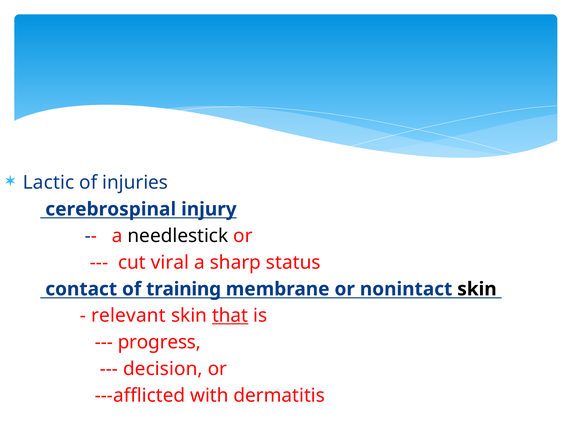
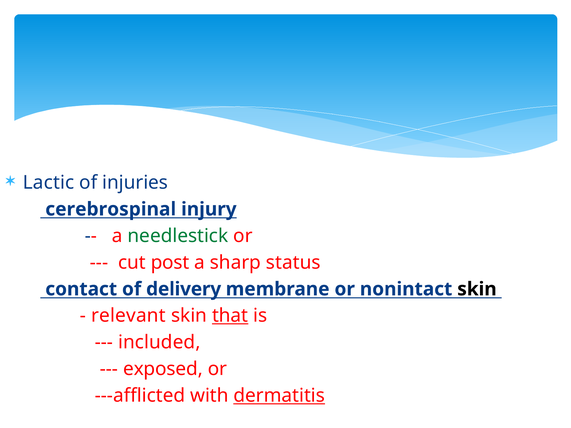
needlestick colour: black -> green (178, 236)
viral: viral -> post (170, 263)
training: training -> delivery (184, 289)
progress: progress -> included (159, 343)
decision: decision -> exposed (163, 369)
dermatitis underline: none -> present (279, 396)
